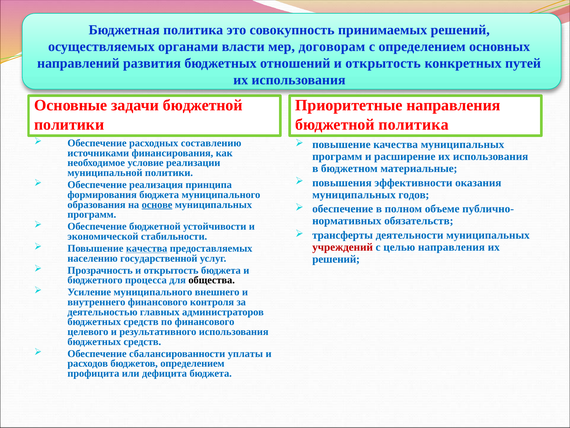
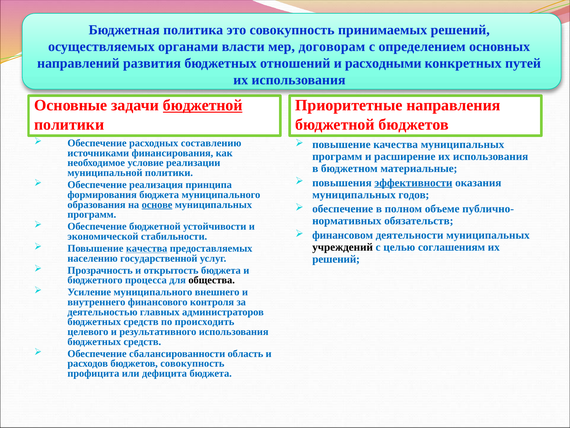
отношений и открытость: открытость -> расходными (383, 63)
бюджетной underline: none -> present (203, 105)
бюджетной политика: политика -> бюджетов (414, 124)
эффективности underline: none -> present (413, 183)
трансферты: трансферты -> финансовом (343, 235)
учреждений colour: red -> black (343, 247)
целью направления: направления -> соглашениям (452, 247)
по финансового: финансового -> происходить (205, 322)
уплаты: уплаты -> область (245, 353)
бюджетов определением: определением -> совокупность (192, 363)
